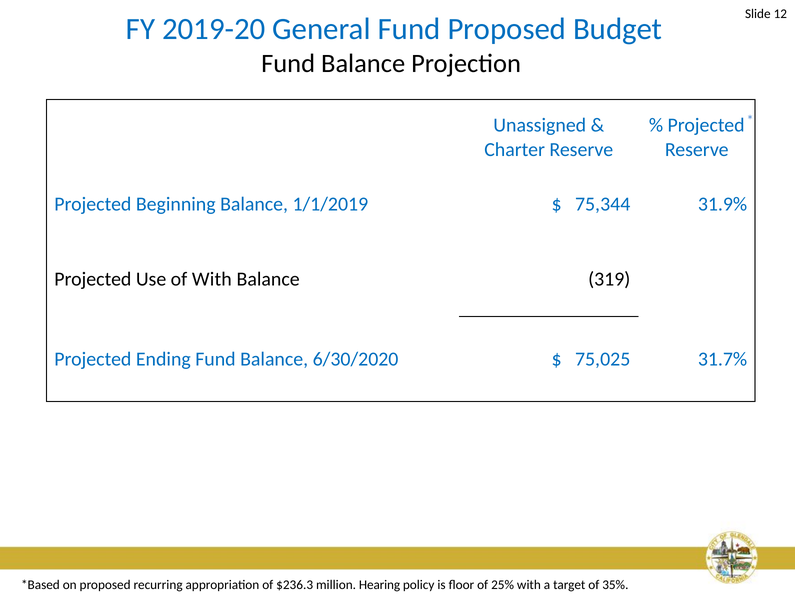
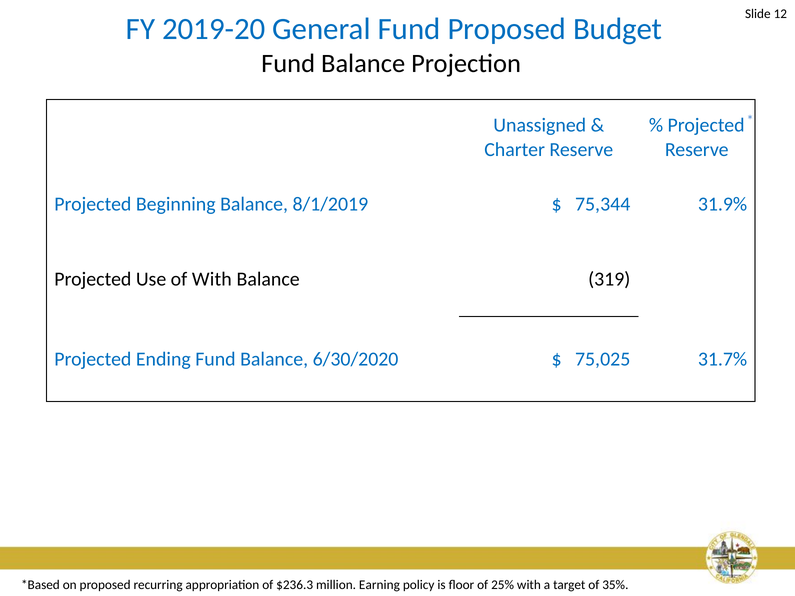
1/1/2019: 1/1/2019 -> 8/1/2019 (330, 204)
Hearing: Hearing -> Earning (379, 585)
